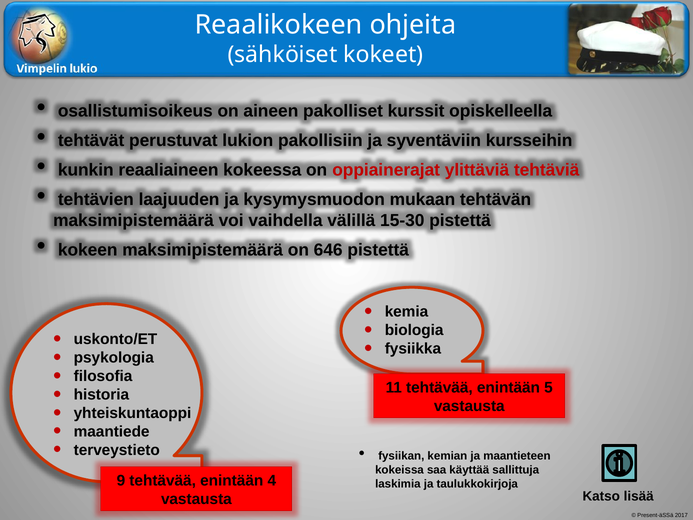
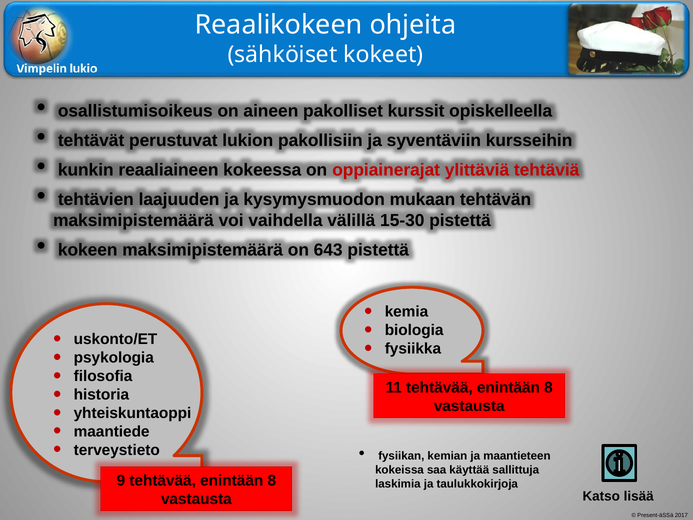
646: 646 -> 643 (328, 250)
11 tehtävää enintään 5: 5 -> 8 (549, 388)
9 tehtävää enintään 4: 4 -> 8 (272, 480)
